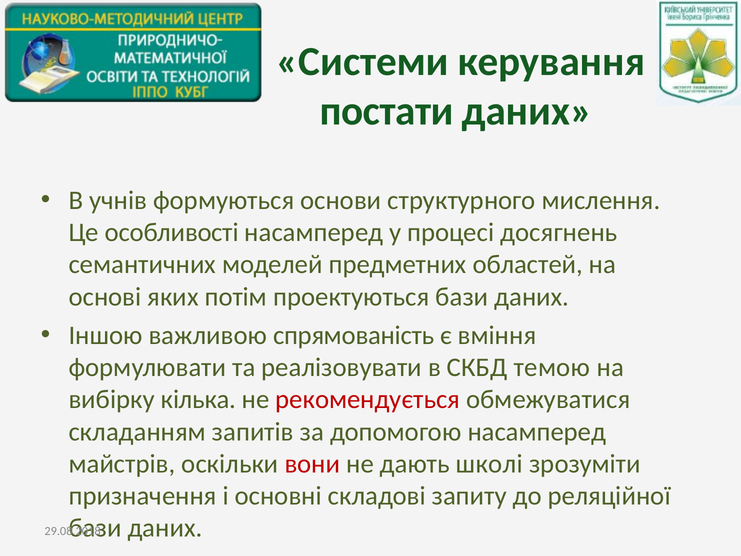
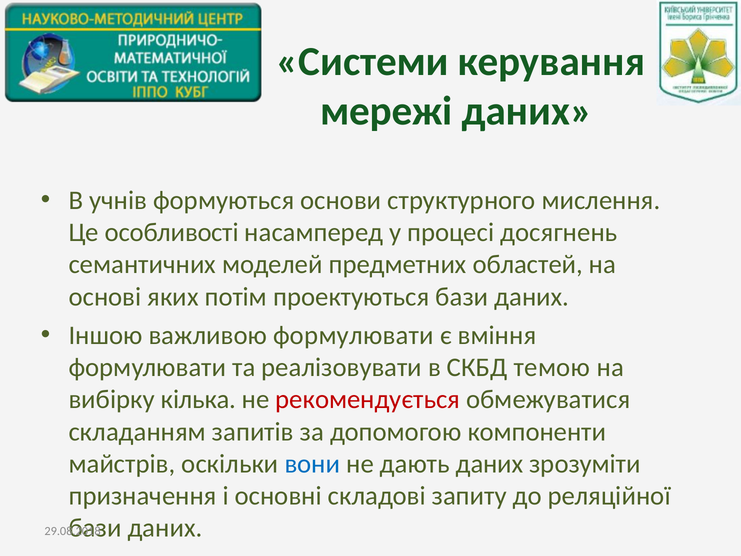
постати: постати -> мережі (386, 111)
важливою спрямованість: спрямованість -> формулювати (353, 335)
допомогою насамперед: насамперед -> компоненти (537, 432)
вони colour: red -> blue (312, 464)
дають школі: школі -> даних (489, 464)
